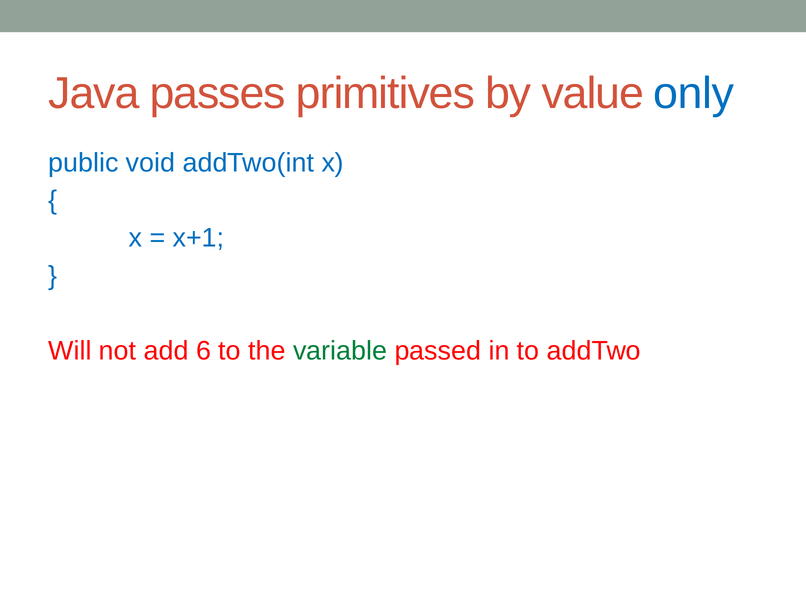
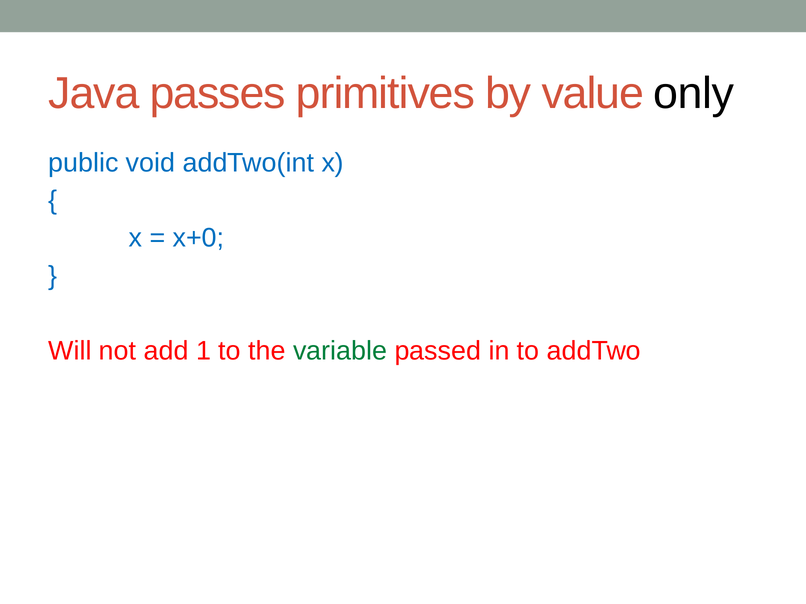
only colour: blue -> black (694, 94)
x+1: x+1 -> x+0 (199, 238)
6: 6 -> 1 (203, 351)
